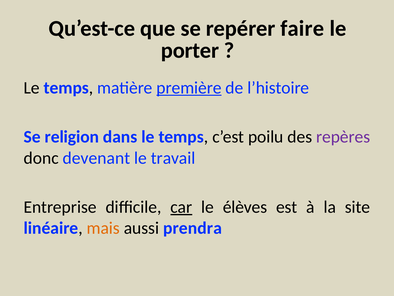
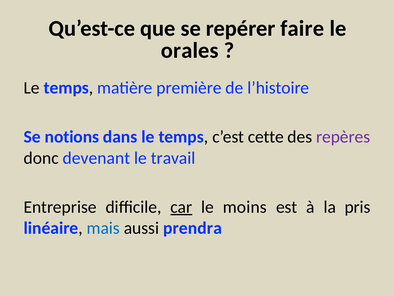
porter: porter -> orales (190, 50)
première underline: present -> none (189, 88)
religion: religion -> notions (72, 137)
poilu: poilu -> cette (266, 137)
élèves: élèves -> moins (245, 207)
site: site -> pris (358, 207)
mais colour: orange -> blue (103, 228)
